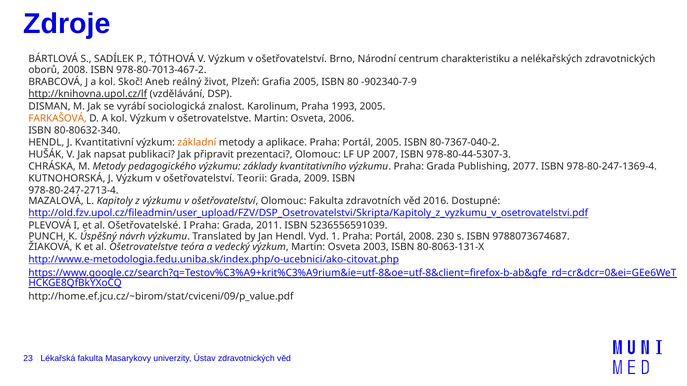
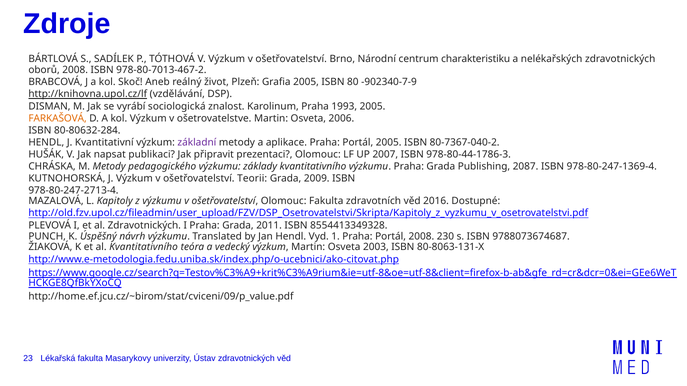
80-80632-340: 80-80632-340 -> 80-80632-284 (87, 130)
základní colour: orange -> purple (197, 143)
978-80-44-5307-3: 978-80-44-5307-3 -> 978-80-44-1786-3 (469, 155)
2077: 2077 -> 2087 (526, 167)
al Ošetřovatelské: Ošetřovatelské -> Zdravotnických (144, 226)
5236556591039: 5236556591039 -> 8554413349328 (349, 226)
al Ošetrovatelstve: Ošetrovatelstve -> Kvantitativního (144, 247)
